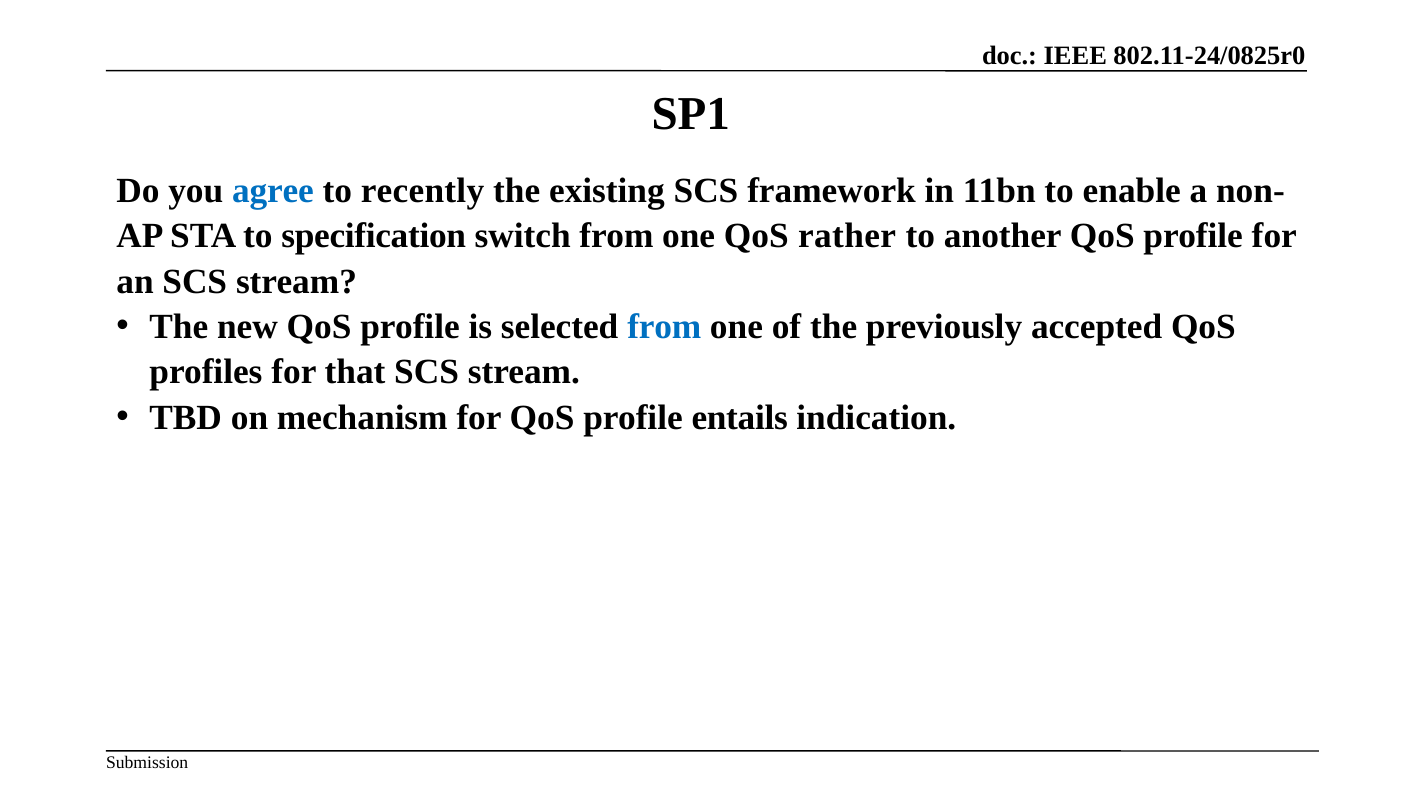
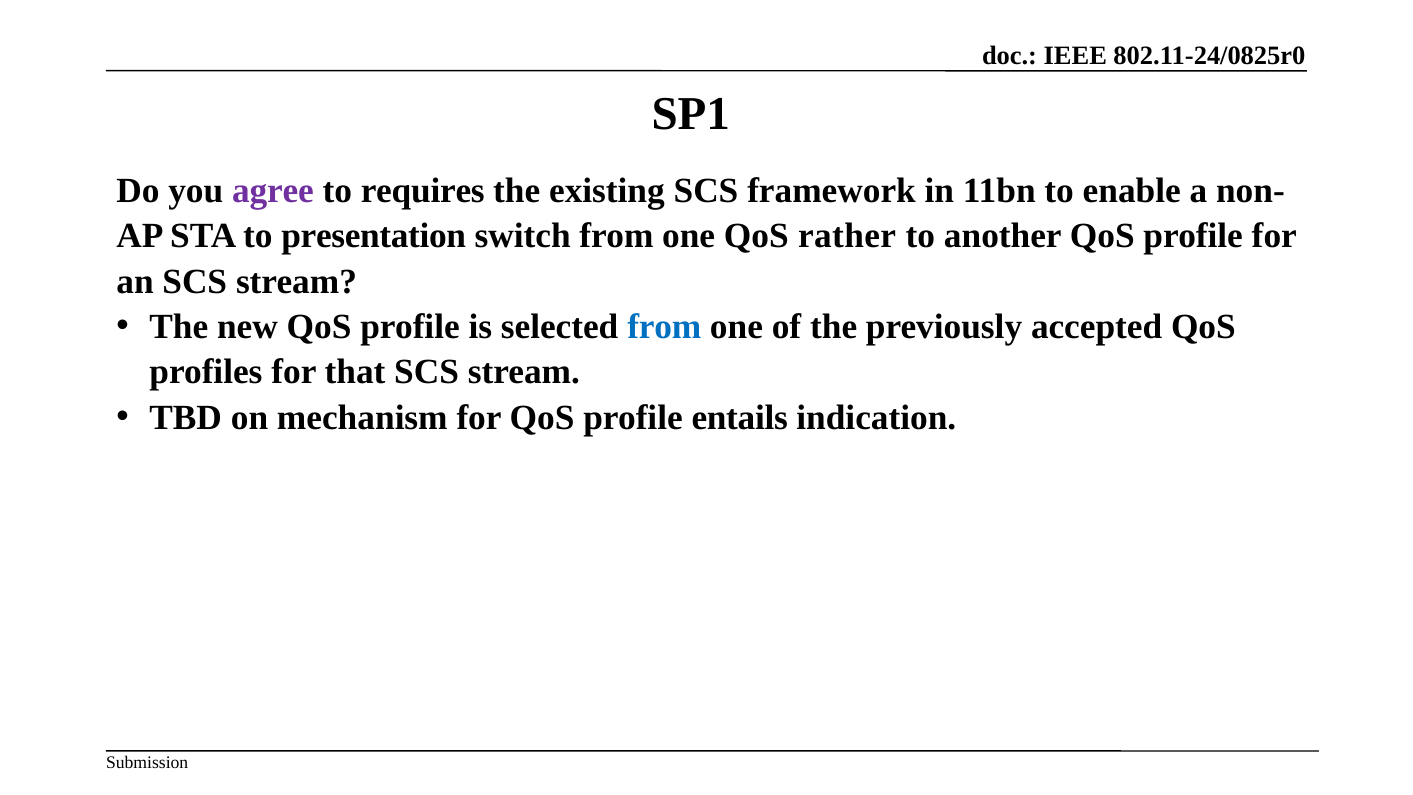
agree colour: blue -> purple (273, 191)
recently: recently -> requires (423, 191)
specification: specification -> presentation (374, 236)
